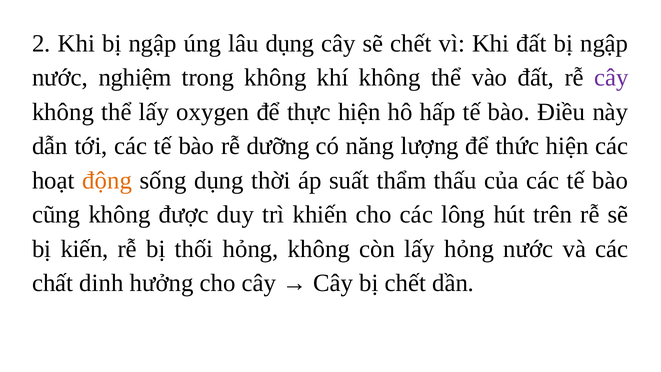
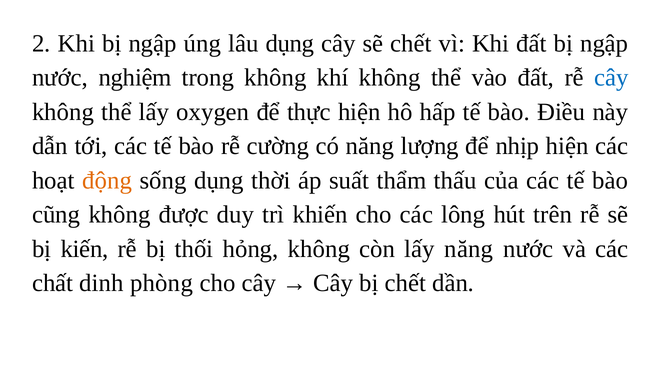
cây colour: purple -> blue (611, 78)
dưỡng: dưỡng -> cường (278, 146)
thức: thức -> nhịp (517, 146)
lấy hỏng: hỏng -> năng (469, 249)
hưởng: hưởng -> phòng (161, 283)
